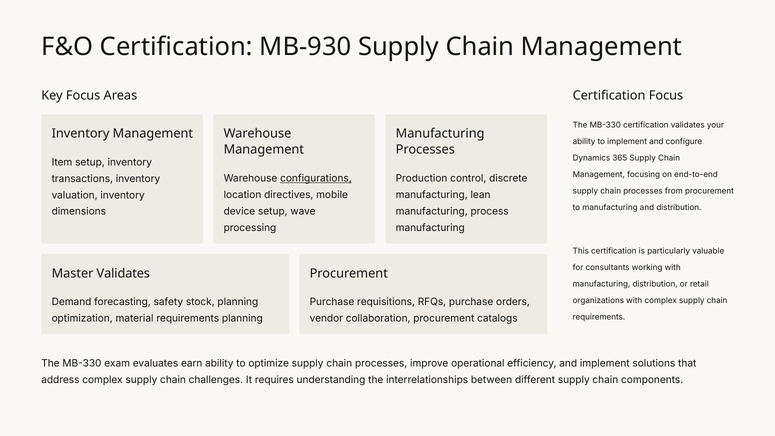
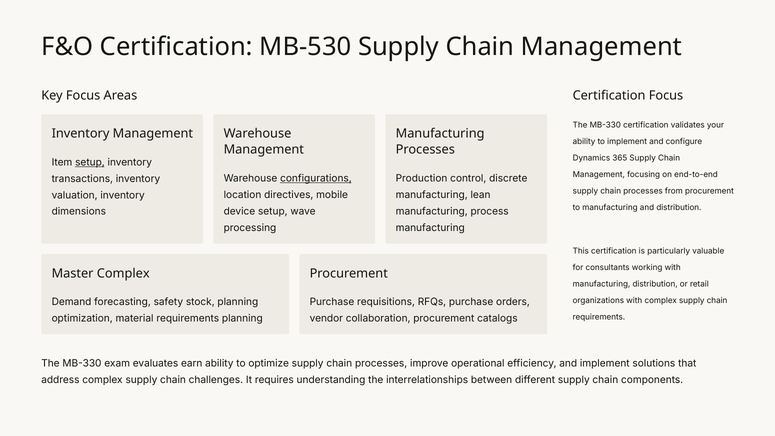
MB-930: MB-930 -> MB-530 (305, 47)
setup underline: none -> present (90, 162)
Master Validates: Validates -> Complex (123, 273)
